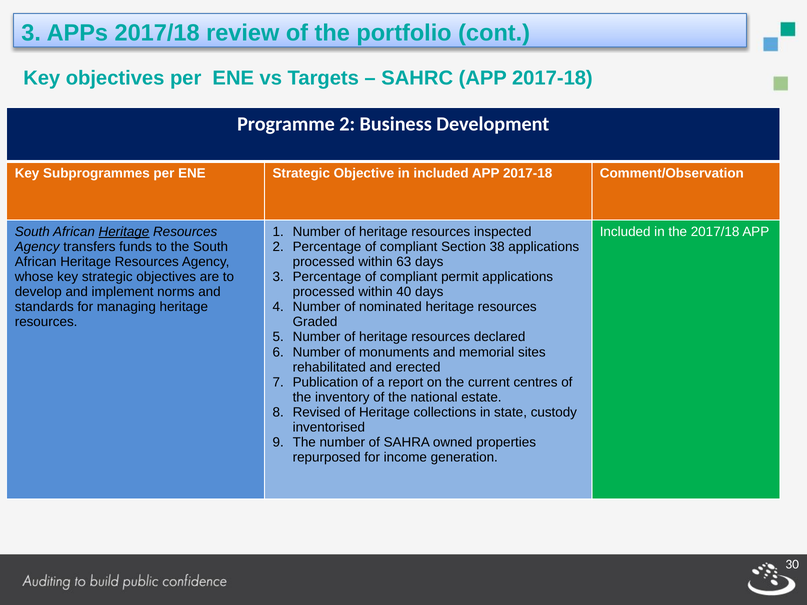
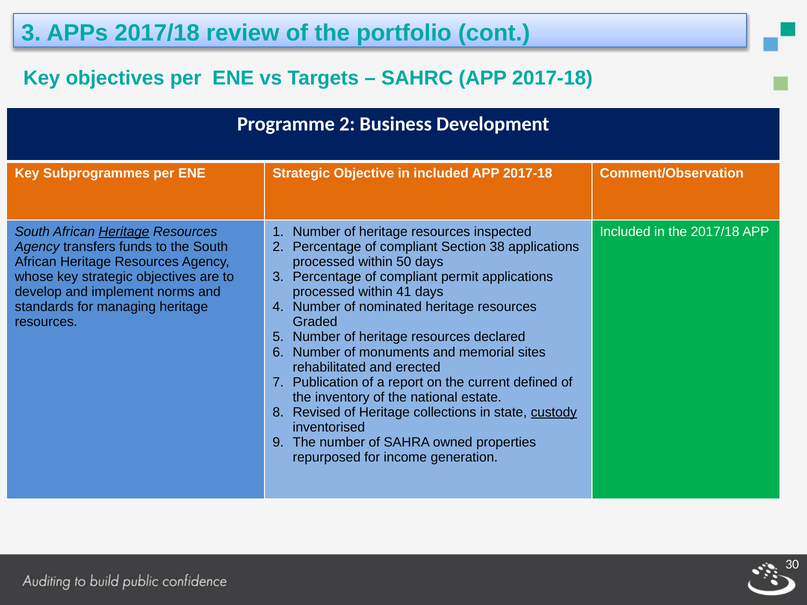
63: 63 -> 50 (404, 262)
40: 40 -> 41 (404, 292)
centres: centres -> defined (536, 382)
custody underline: none -> present (554, 413)
